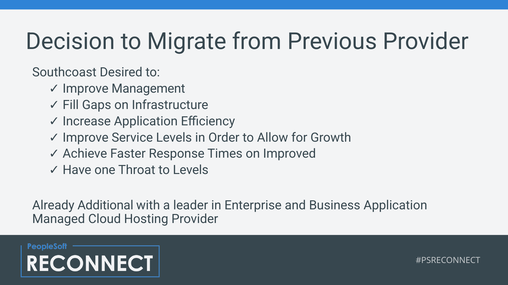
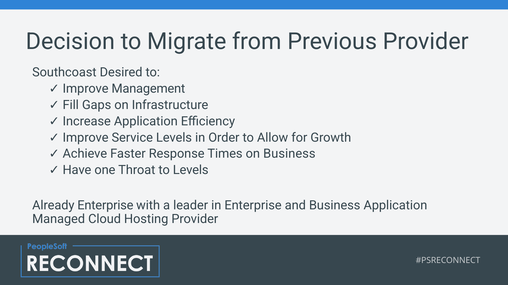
on Improved: Improved -> Business (289, 154)
Already Additional: Additional -> Enterprise (105, 206)
